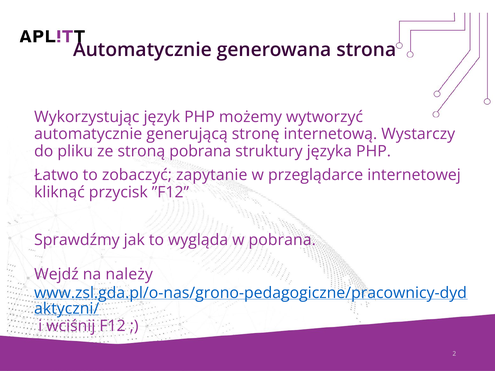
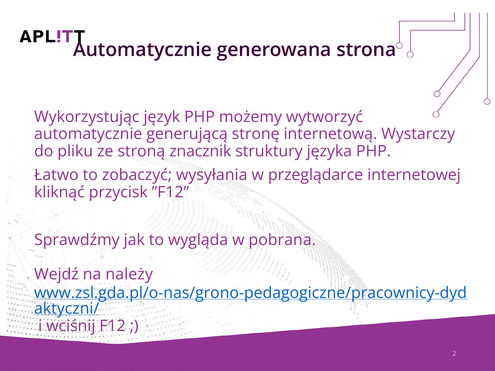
stroną pobrana: pobrana -> znacznik (200, 151)
zapytanie: zapytanie -> wysyłania (212, 175)
